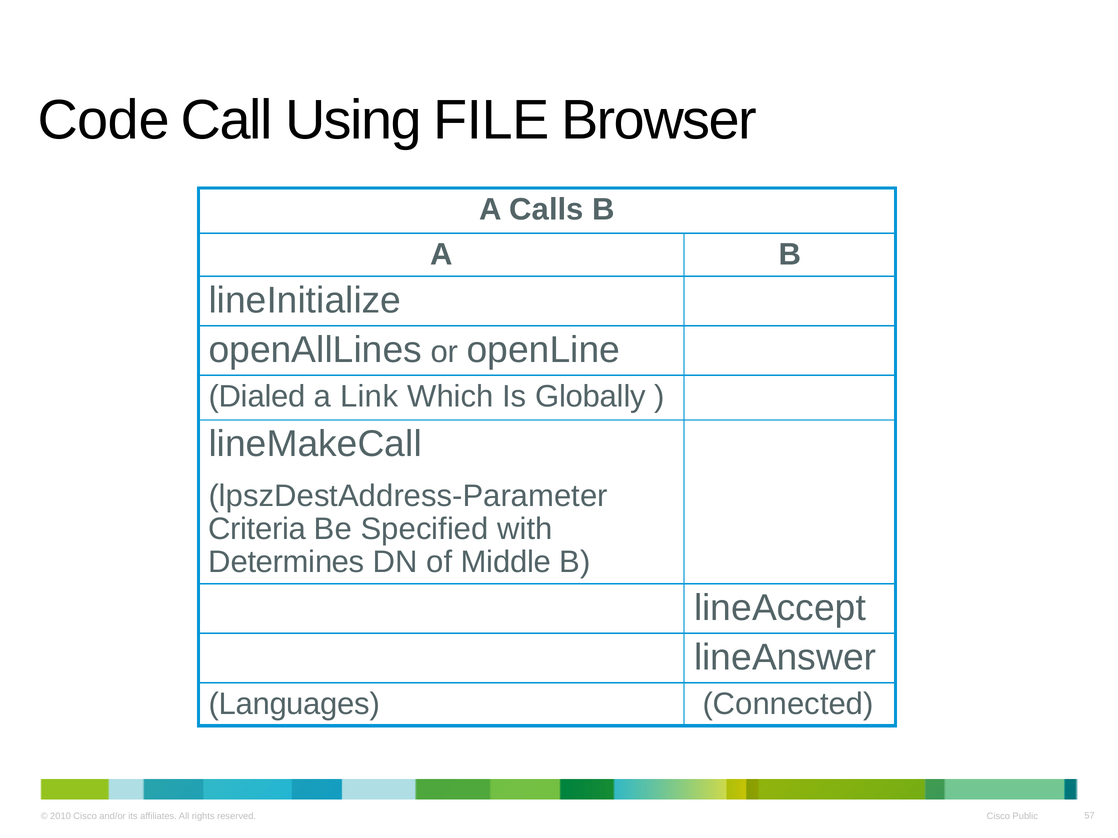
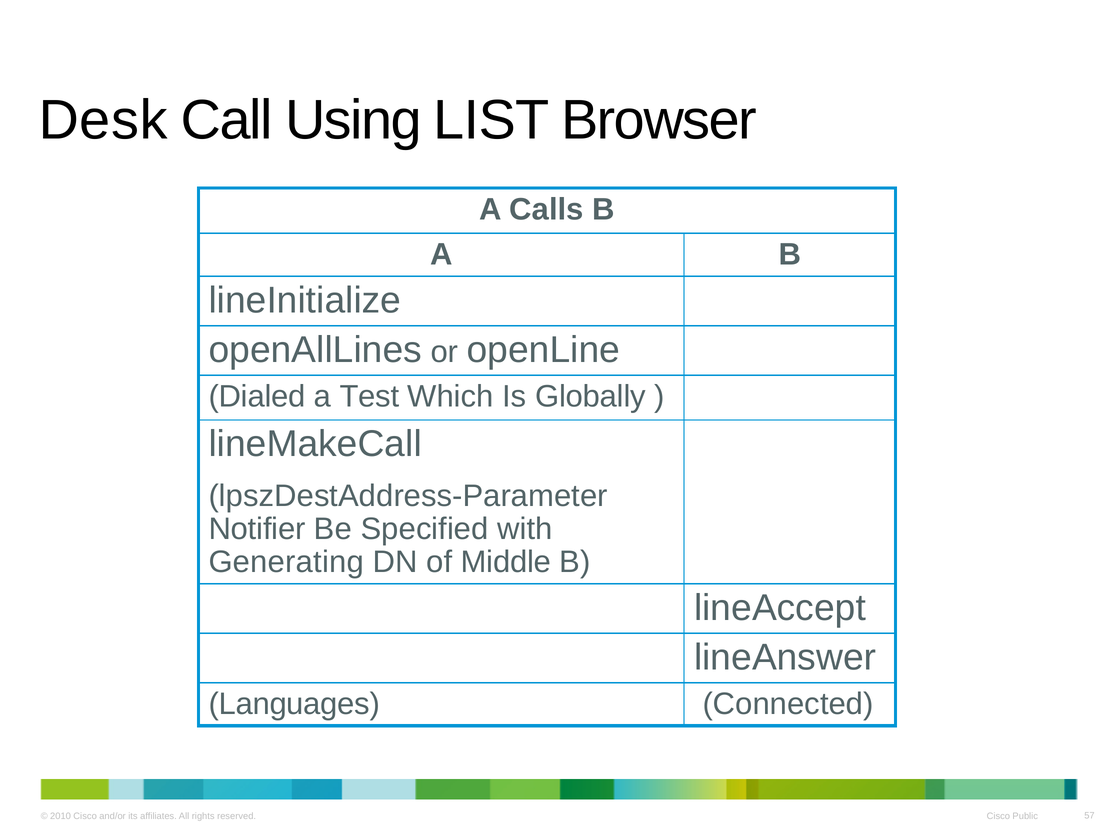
Code: Code -> Desk (103, 121)
FILE: FILE -> LIST (491, 121)
Link: Link -> Test (369, 397)
Criteria: Criteria -> Notifier (257, 529)
Determines: Determines -> Generating (286, 562)
